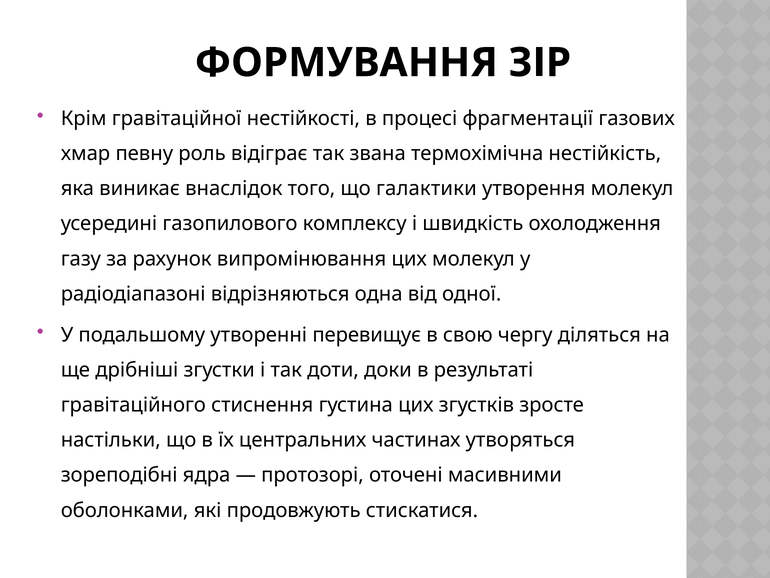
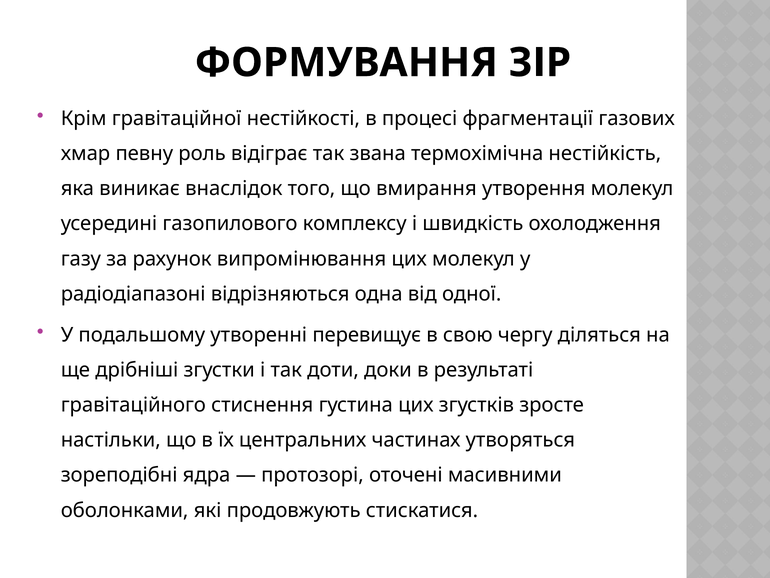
галактики: галактики -> вмирання (426, 188)
